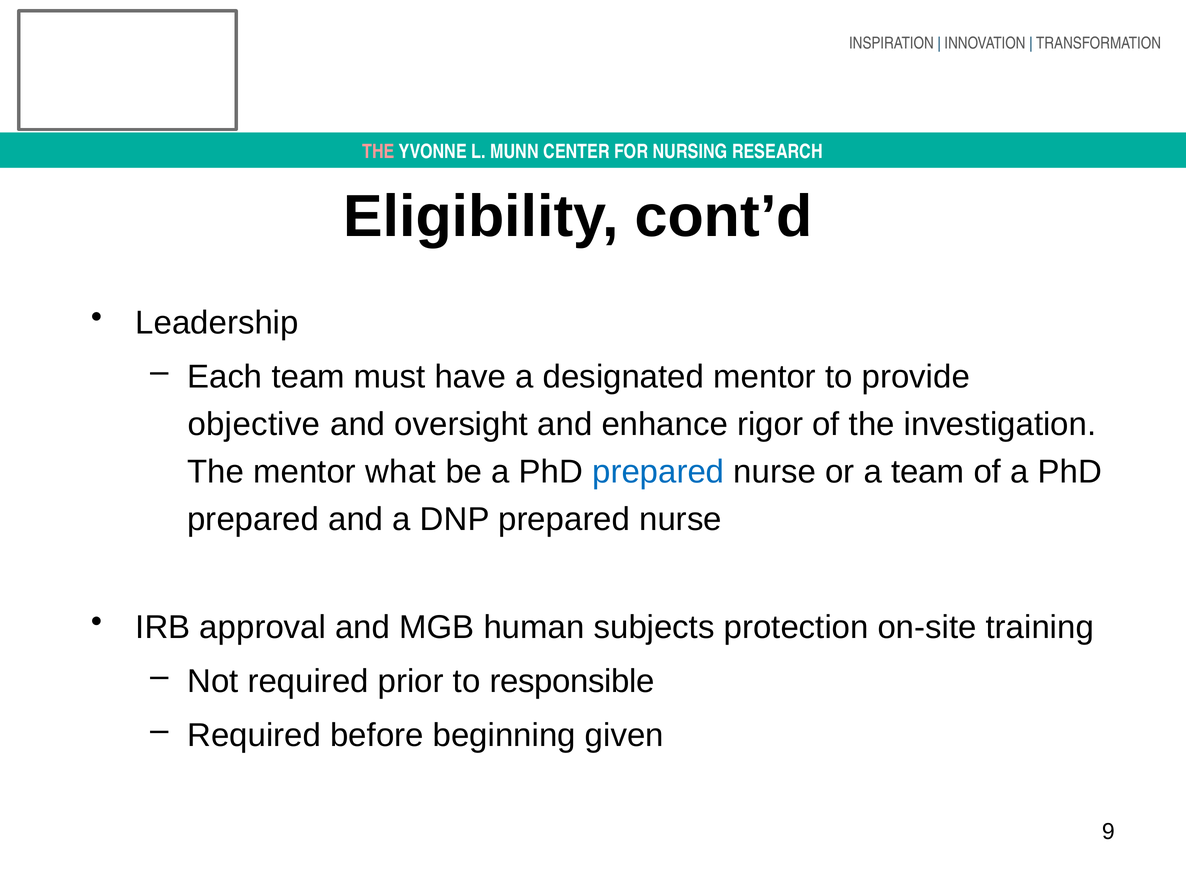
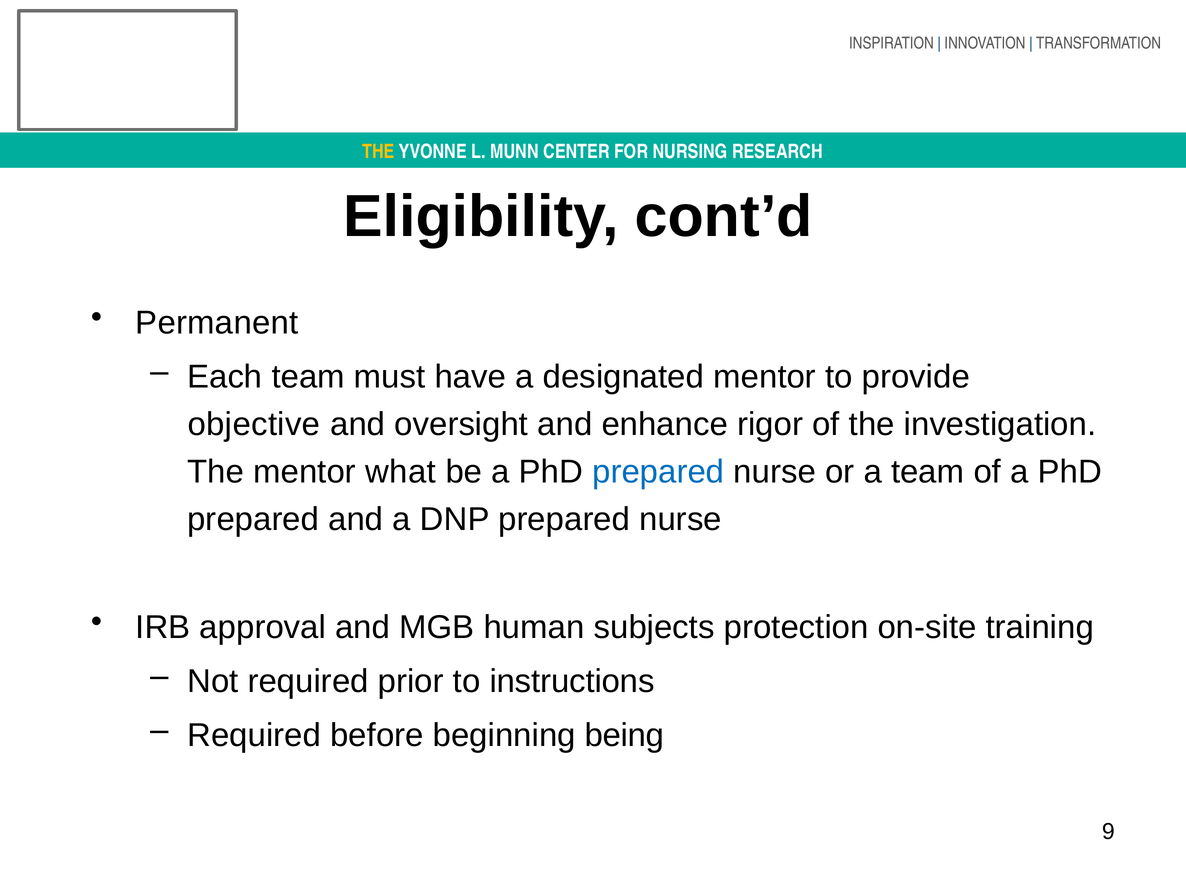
THE colour: pink -> yellow (378, 151)
Leadership: Leadership -> Permanent (217, 323)
responsible: responsible -> instructions (572, 681)
given: given -> being (624, 735)
